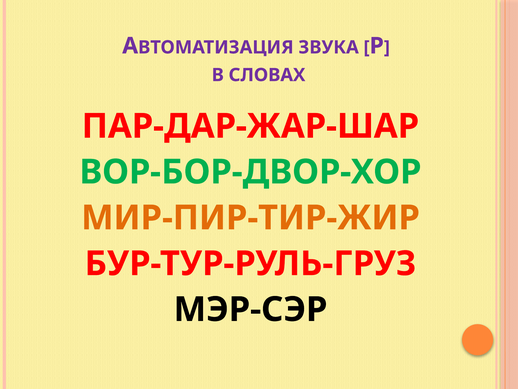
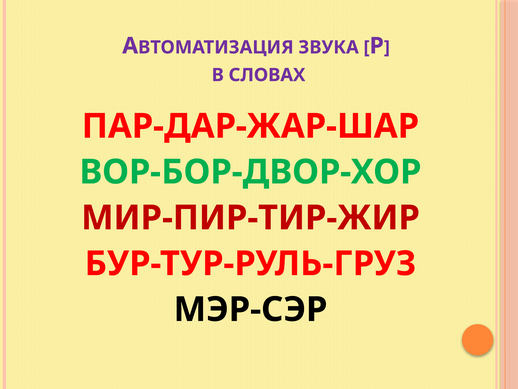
МИР-ПИР-ТИР-ЖИР colour: orange -> red (251, 218)
